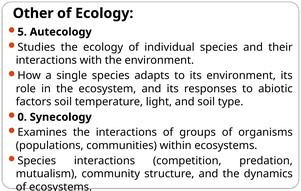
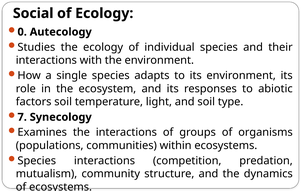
Other: Other -> Social (33, 13)
5: 5 -> 0 (22, 32)
0: 0 -> 7 (22, 118)
